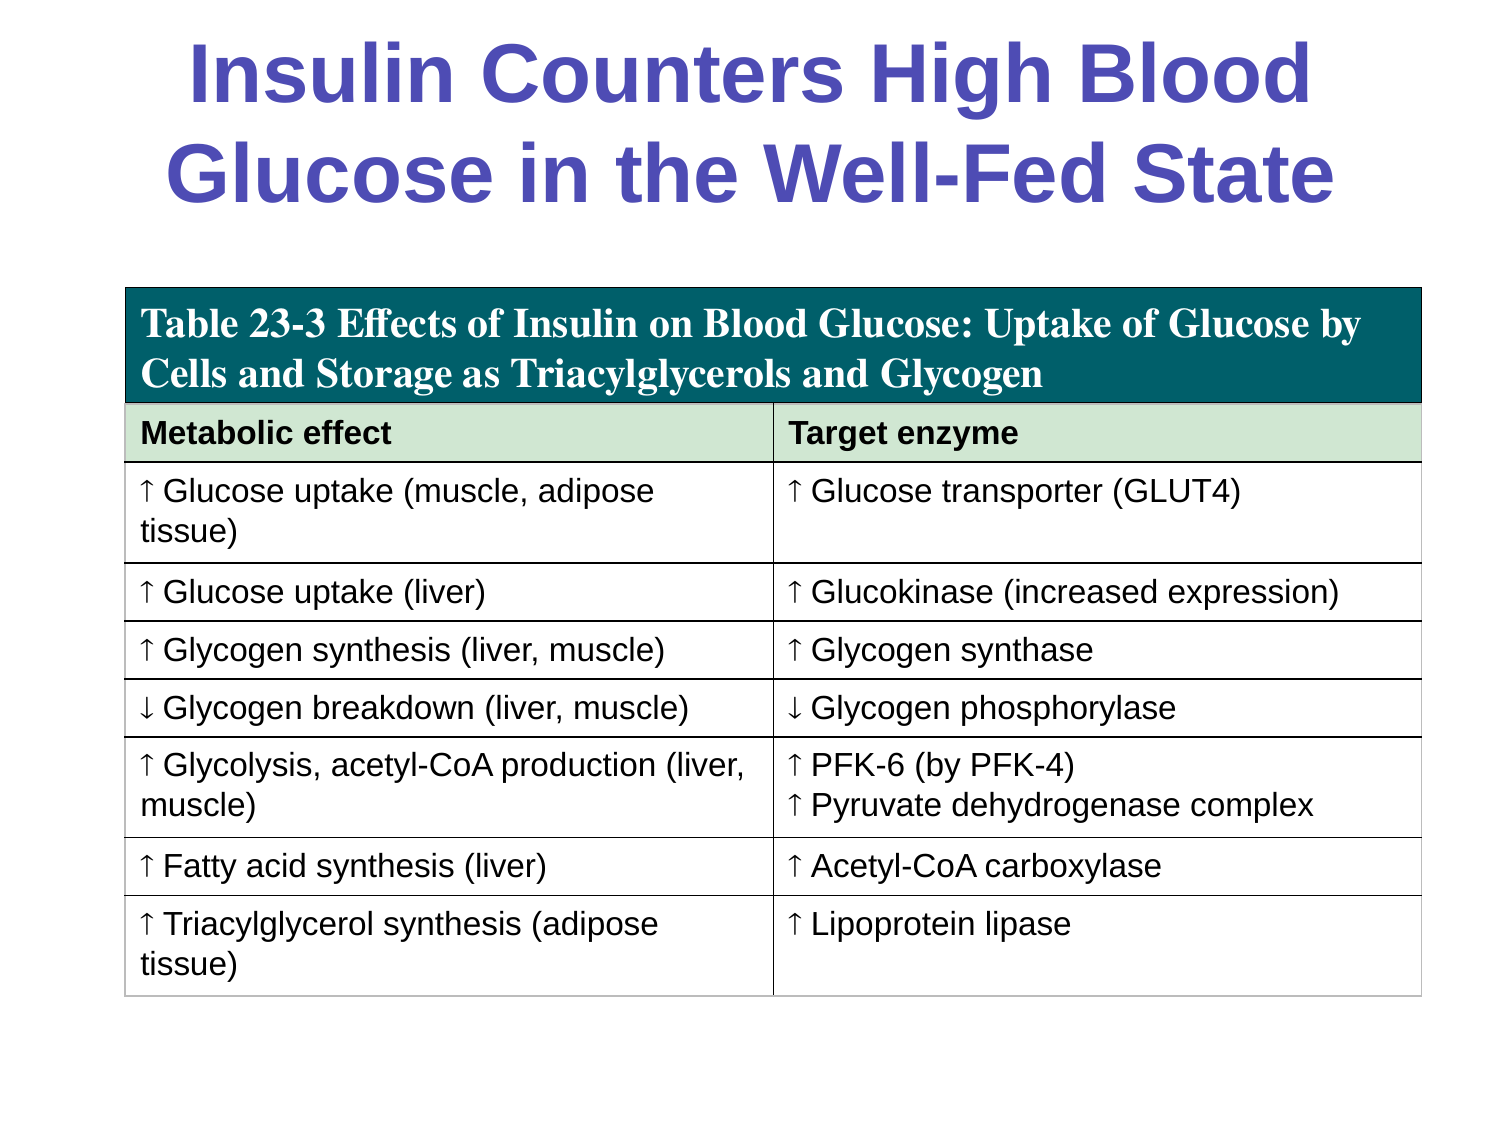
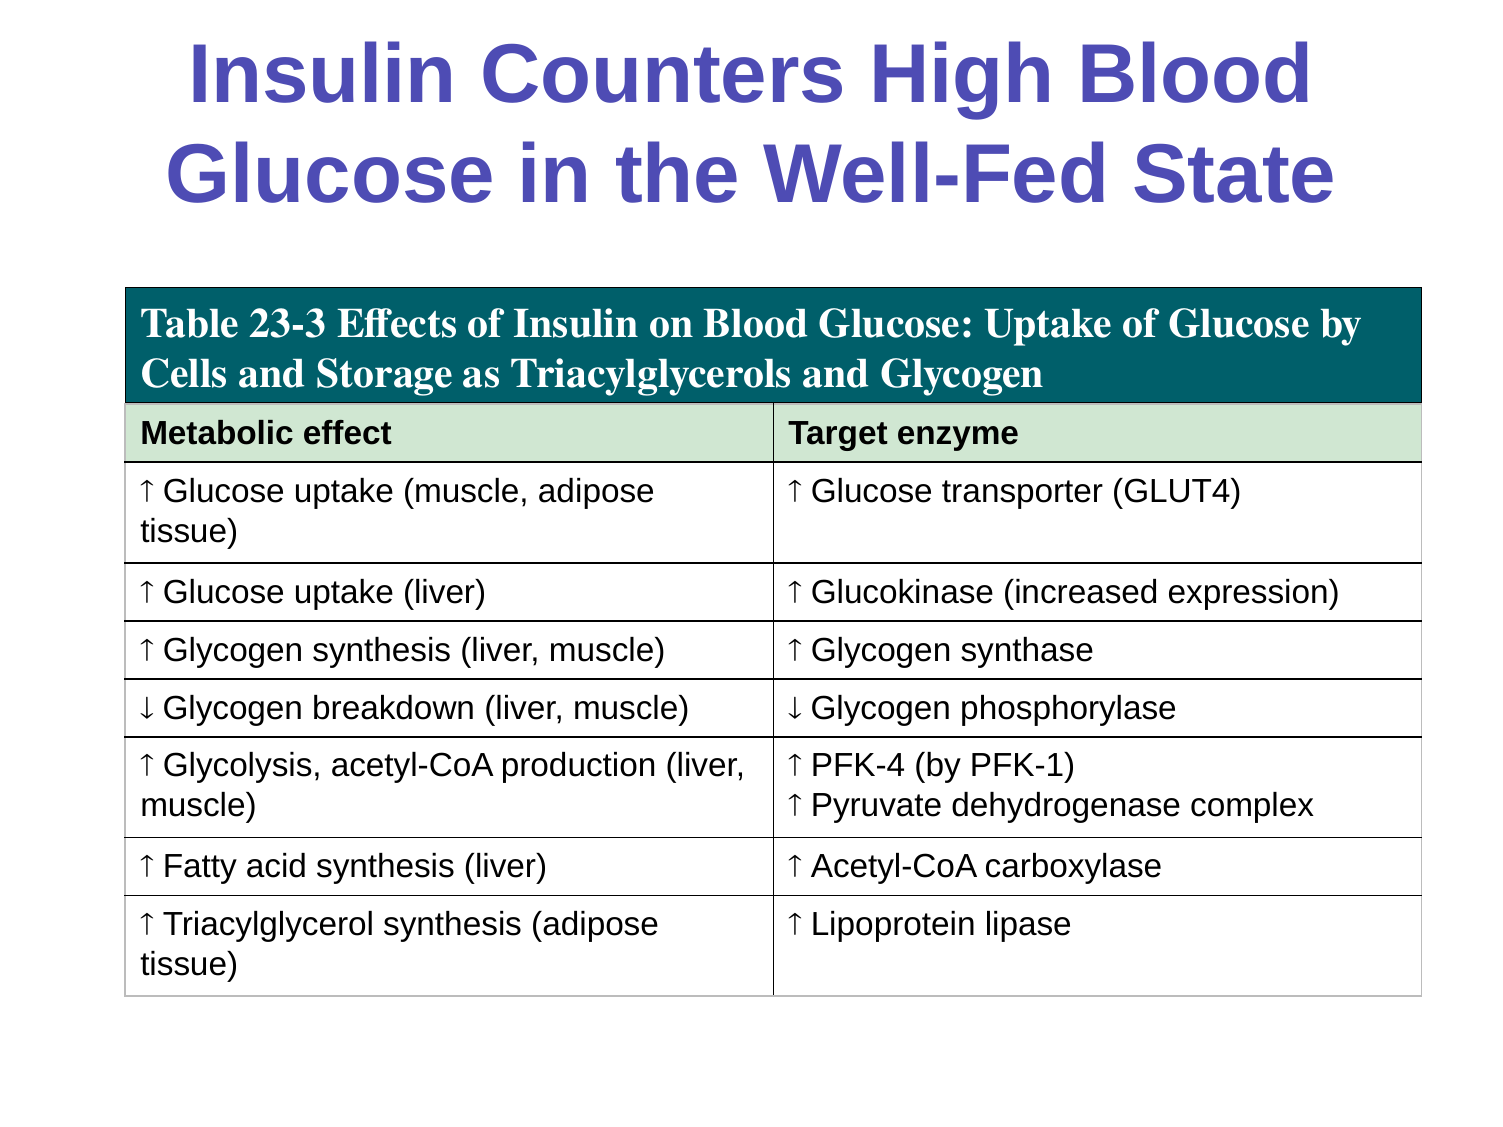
PFK-6: PFK-6 -> PFK-4 (858, 766)
PFK-4: PFK-4 -> PFK-1 (1023, 766)
